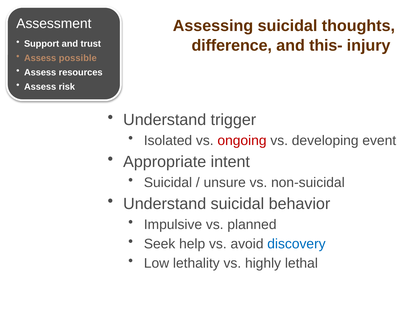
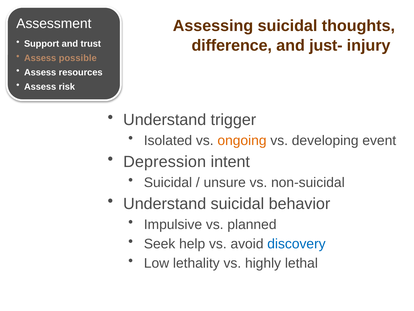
this-: this- -> just- (326, 45)
ongoing colour: red -> orange (242, 140)
Appropriate: Appropriate -> Depression (165, 162)
